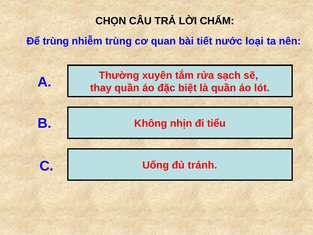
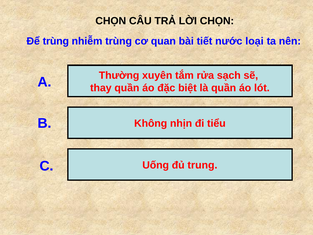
LỜI CHẤM: CHẤM -> CHỌN (217, 21)
tránh: tránh -> trung (202, 165)
